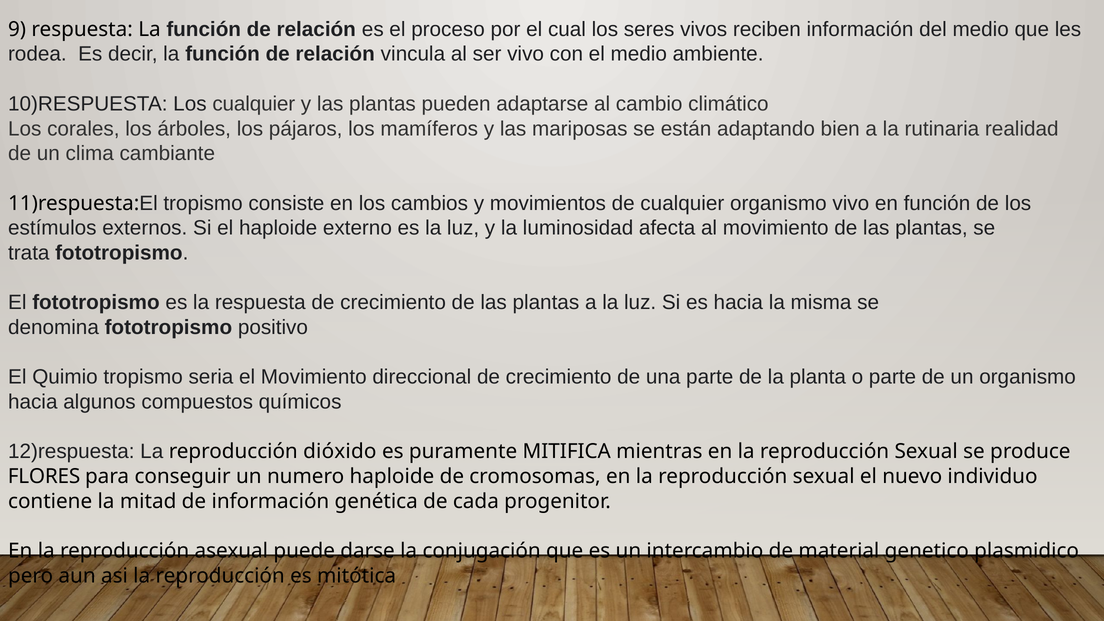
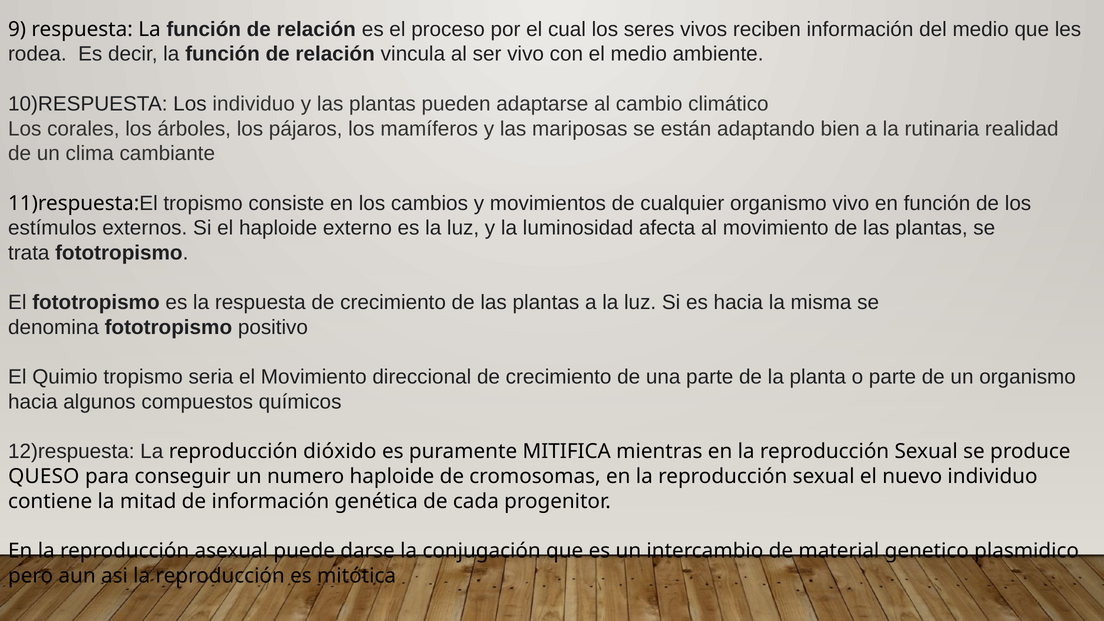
Los cualquier: cualquier -> individuo (254, 104)
FLORES: FLORES -> QUESO (44, 476)
